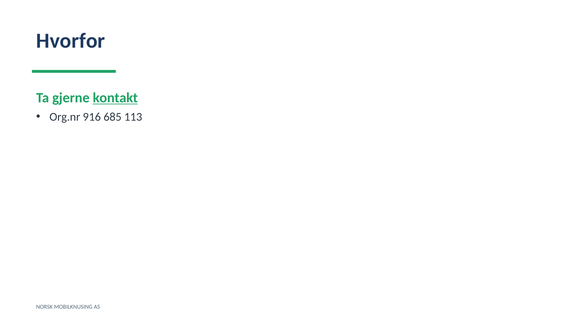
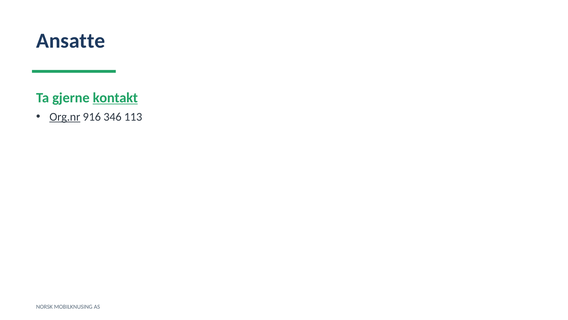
Hvorfor: Hvorfor -> Ansatte (71, 41)
Org.nr underline: none -> present (65, 117)
685: 685 -> 346 (113, 117)
